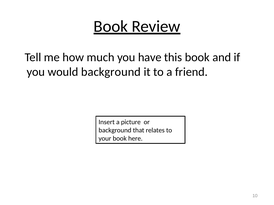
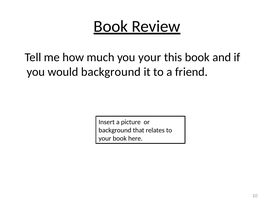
you have: have -> your (150, 57)
